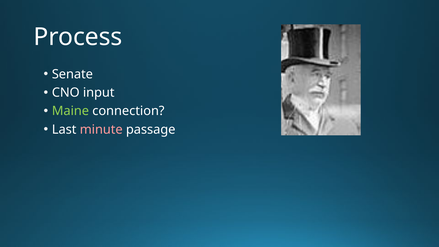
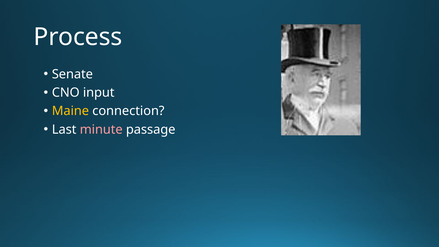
Maine colour: light green -> yellow (70, 111)
